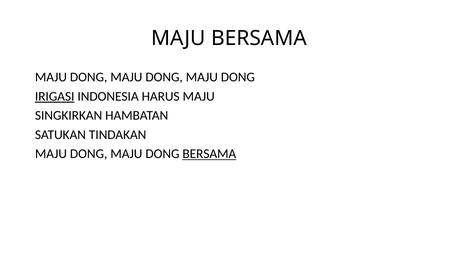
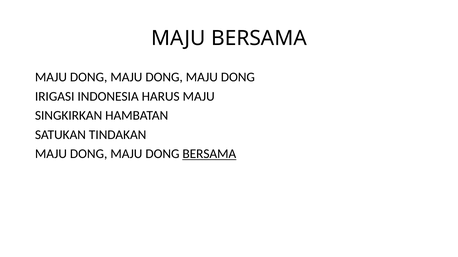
IRIGASI underline: present -> none (55, 97)
